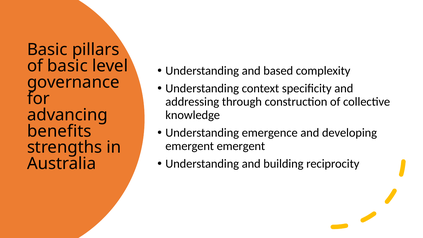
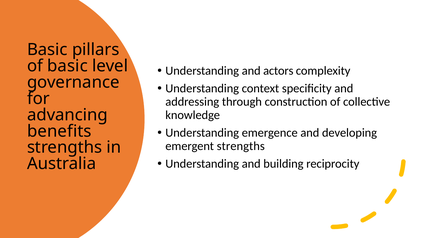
based: based -> actors (278, 71)
emergent emergent: emergent -> strengths (241, 146)
